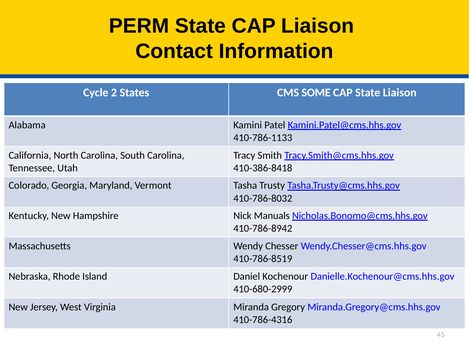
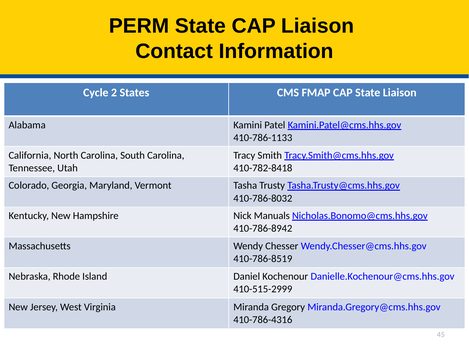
SOME: SOME -> FMAP (316, 92)
410-386-8418: 410-386-8418 -> 410-782-8418 (263, 168)
410-680-2999: 410-680-2999 -> 410-515-2999 (263, 289)
